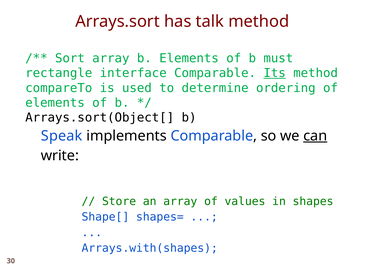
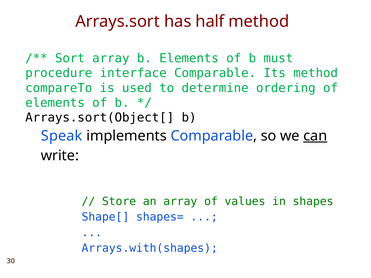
talk: talk -> half (210, 22)
rectangle: rectangle -> procedure (59, 73)
Its underline: present -> none (275, 73)
